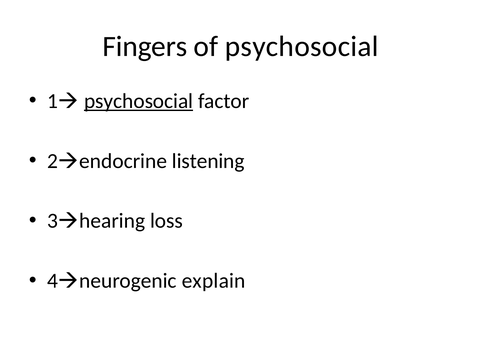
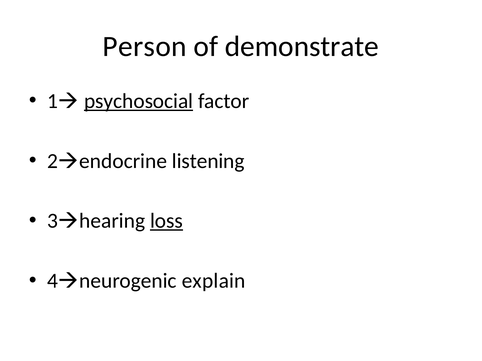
Fingers: Fingers -> Person (145, 47)
of psychosocial: psychosocial -> demonstrate (302, 47)
loss underline: none -> present (166, 221)
